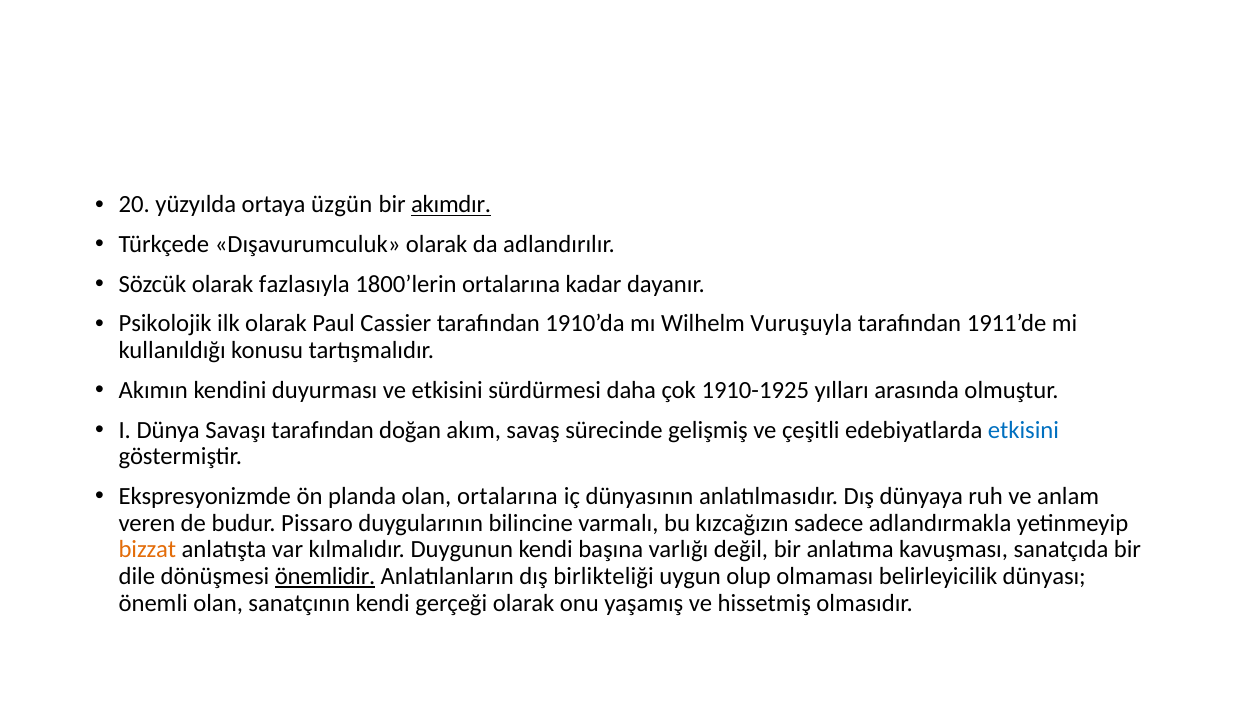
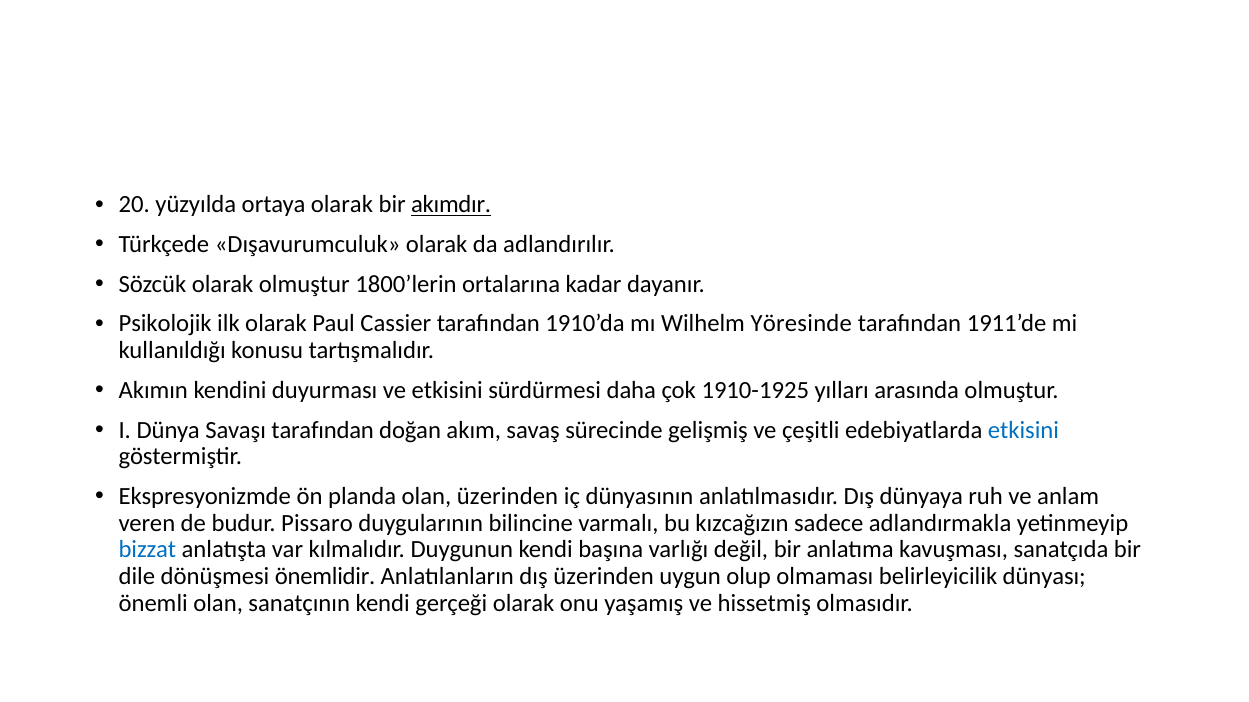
ortaya üzgün: üzgün -> olarak (342, 205)
olarak fazlasıyla: fazlasıyla -> olmuştur (304, 284)
Vuruşuyla: Vuruşuyla -> Yöresinde (801, 324)
olan ortalarına: ortalarına -> üzerinden (508, 497)
bizzat colour: orange -> blue (147, 550)
önemlidir underline: present -> none (325, 577)
dış birlikteliği: birlikteliği -> üzerinden (604, 577)
